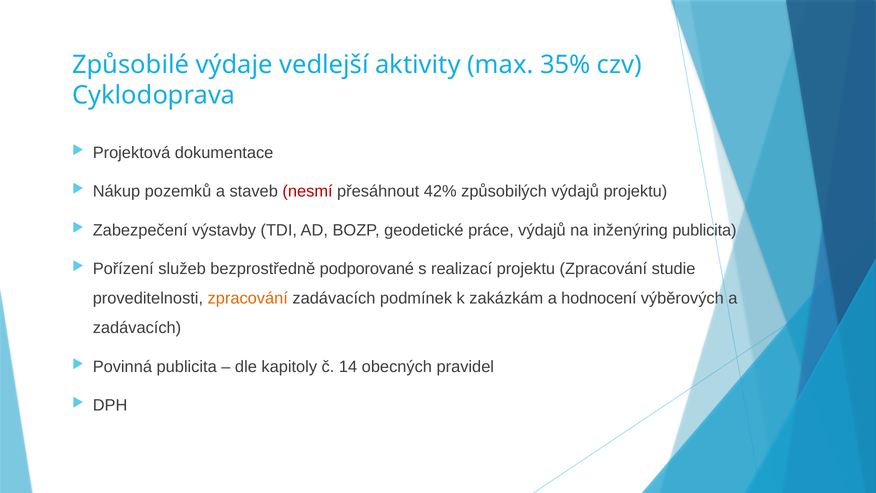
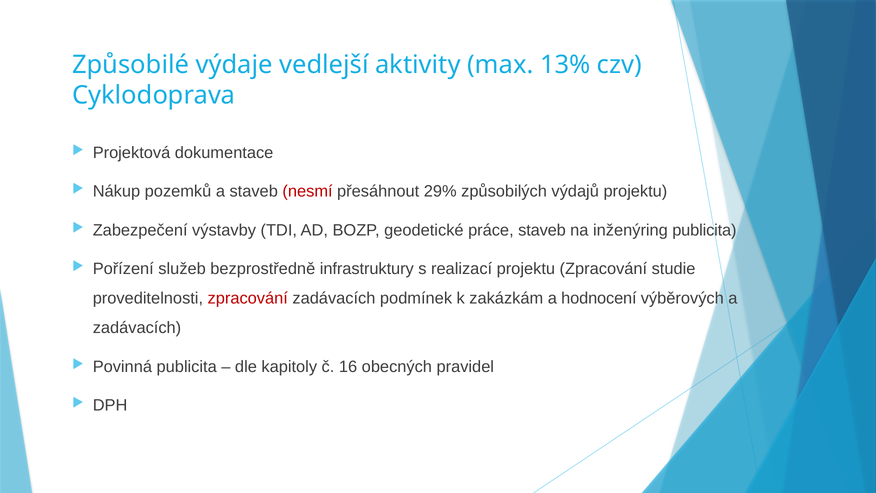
35%: 35% -> 13% (565, 65)
42%: 42% -> 29% (440, 191)
práce výdajů: výdajů -> staveb (542, 230)
podporované: podporované -> infrastruktury (367, 269)
zpracování colour: orange -> red (248, 298)
14: 14 -> 16 (348, 367)
